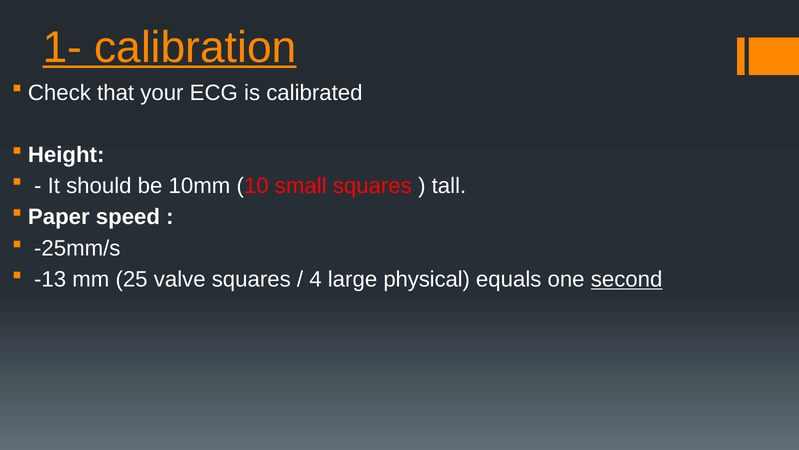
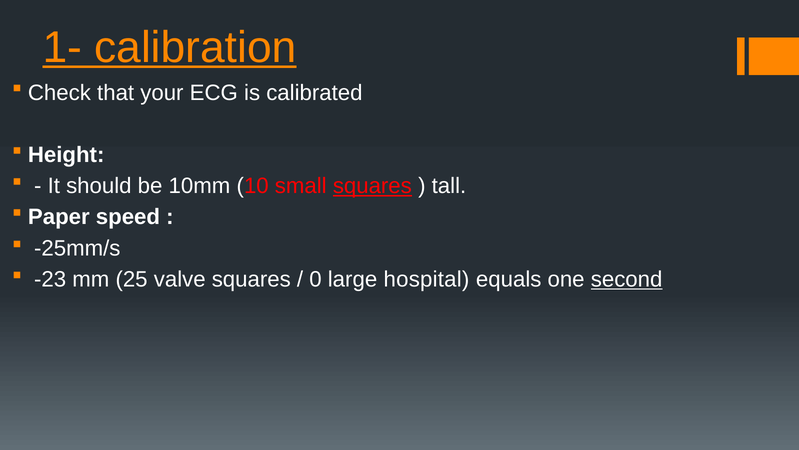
squares underline: none -> present (372, 186)
-13: -13 -> -23 (50, 279)
4: 4 -> 0 (315, 279)
physical: physical -> hospital (426, 279)
